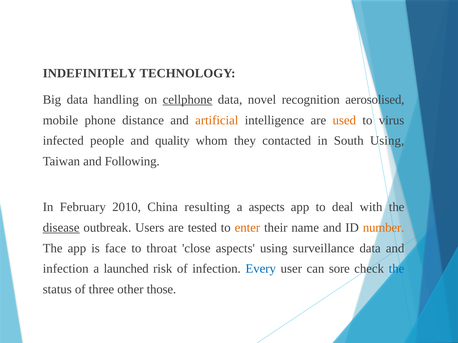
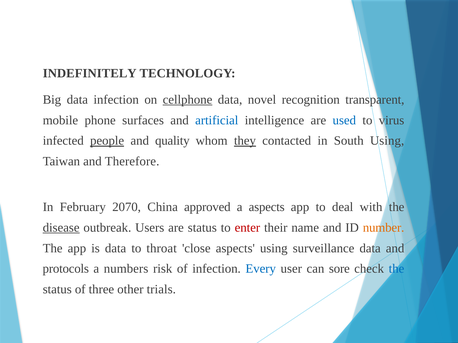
data handling: handling -> infection (116, 100)
aerosolised: aerosolised -> transparent (375, 100)
distance: distance -> surfaces (143, 120)
artificial colour: orange -> blue (217, 120)
used colour: orange -> blue (344, 120)
people underline: none -> present (107, 141)
they underline: none -> present (245, 141)
Following: Following -> Therefore (132, 162)
2010: 2010 -> 2070 (127, 207)
resulting: resulting -> approved (207, 207)
are tested: tested -> status (202, 228)
enter colour: orange -> red (247, 228)
is face: face -> data (116, 249)
infection: infection -> protocols (66, 269)
launched: launched -> numbers (126, 269)
those: those -> trials (161, 290)
